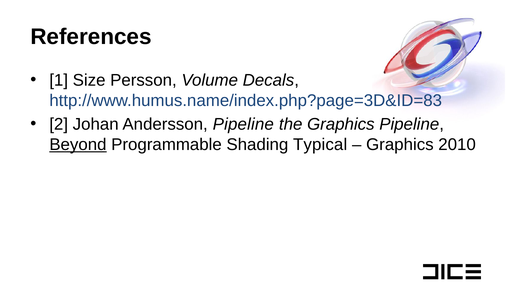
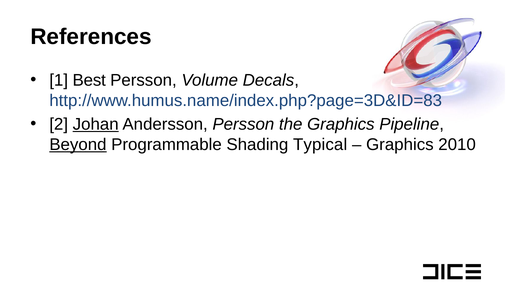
Size: Size -> Best (89, 80)
Johan underline: none -> present (96, 124)
Andersson Pipeline: Pipeline -> Persson (243, 124)
